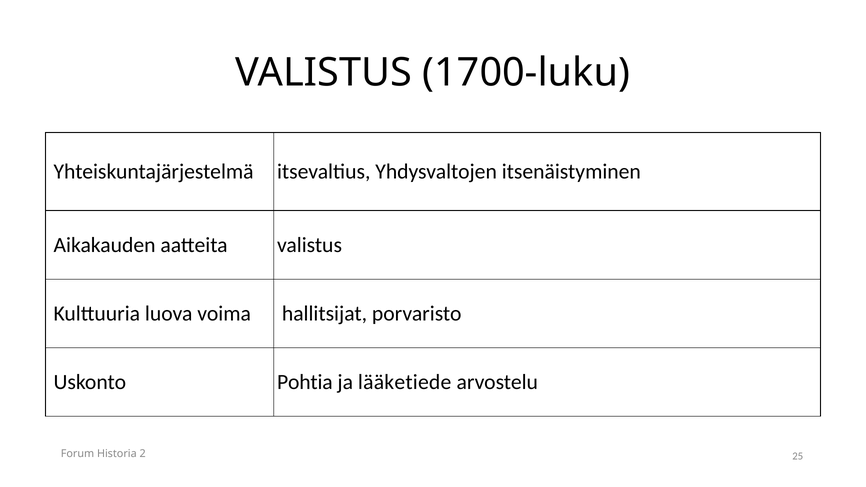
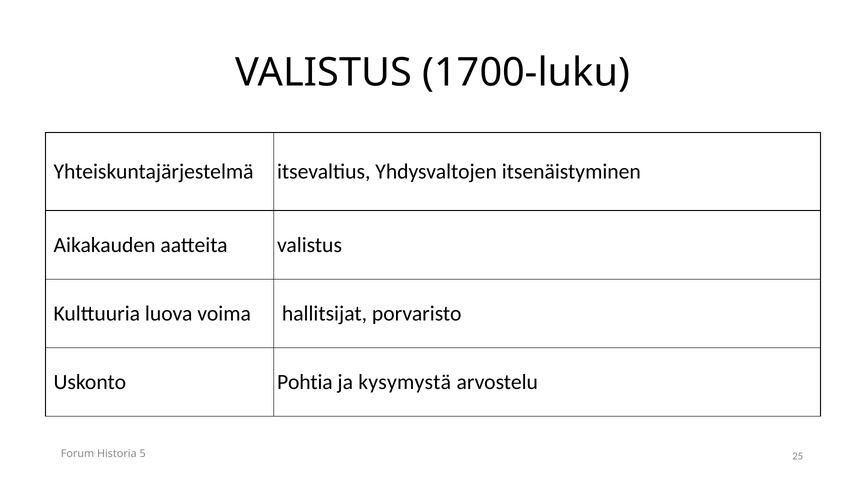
lääketiede: lääketiede -> kysymystä (405, 382)
2: 2 -> 5 (143, 454)
